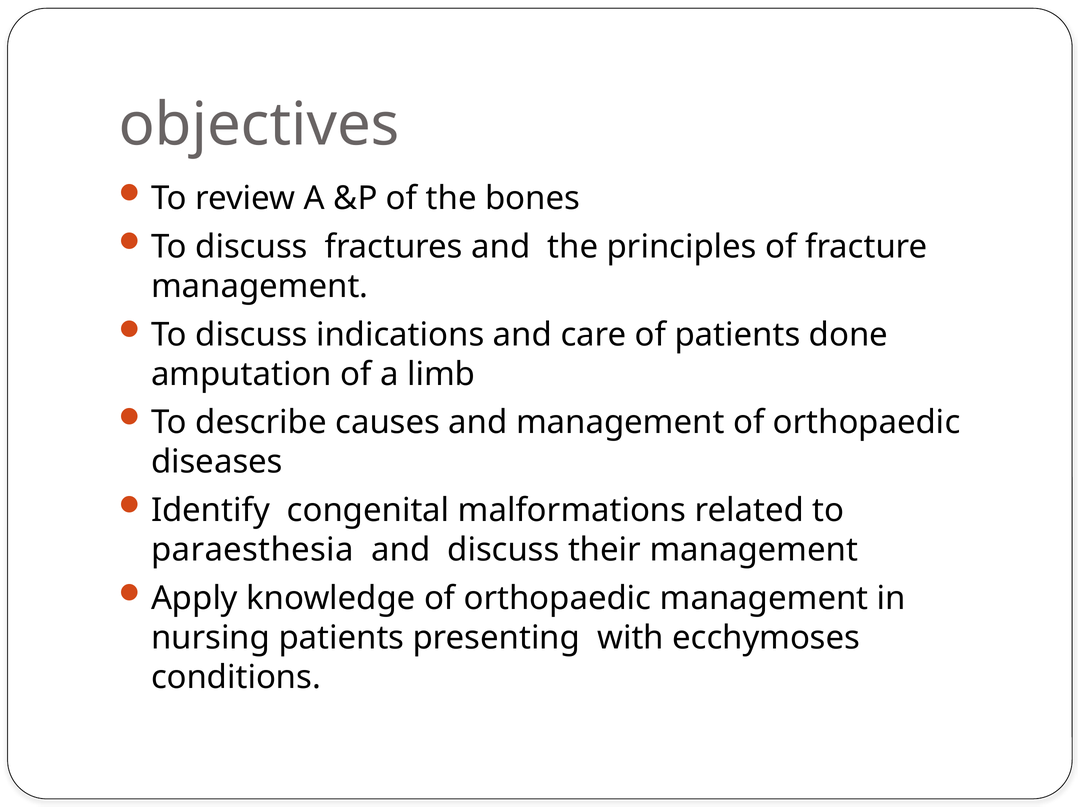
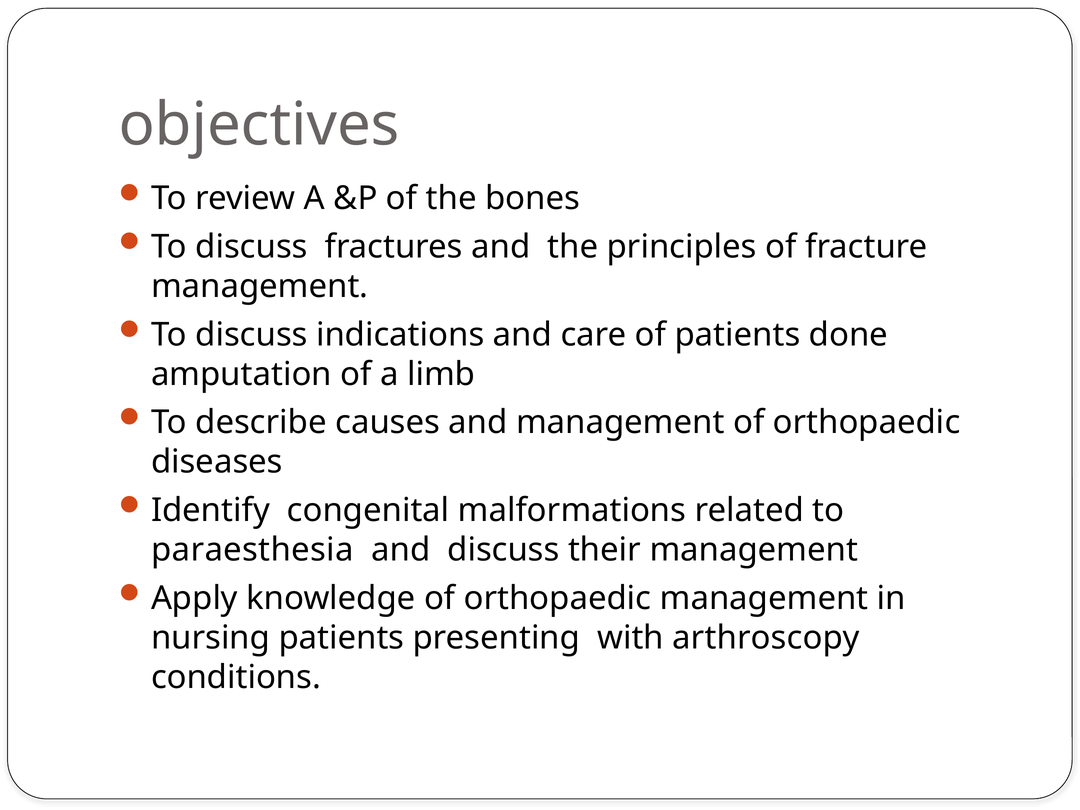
ecchymoses: ecchymoses -> arthroscopy (766, 638)
